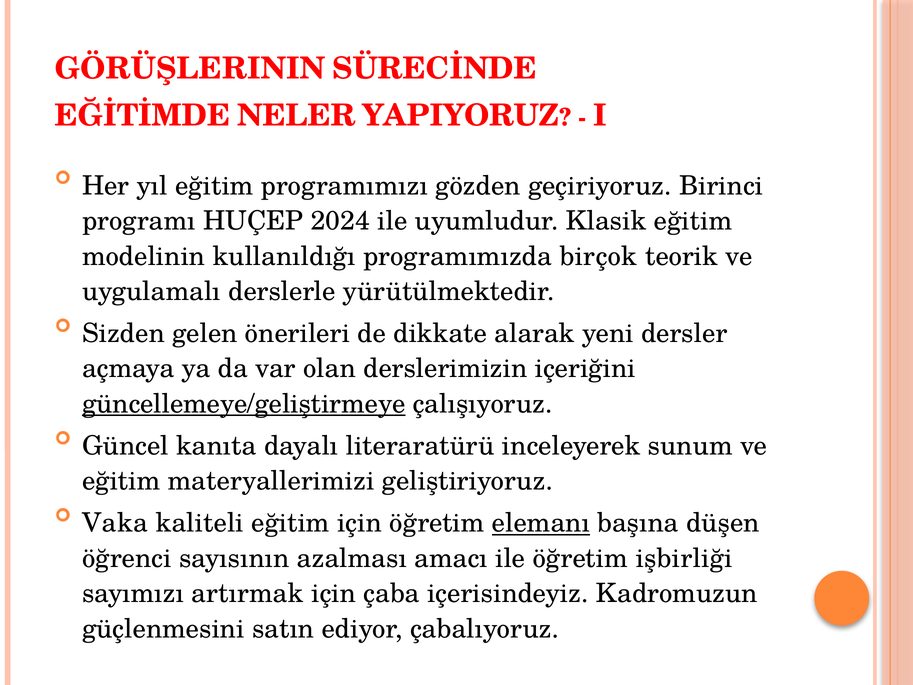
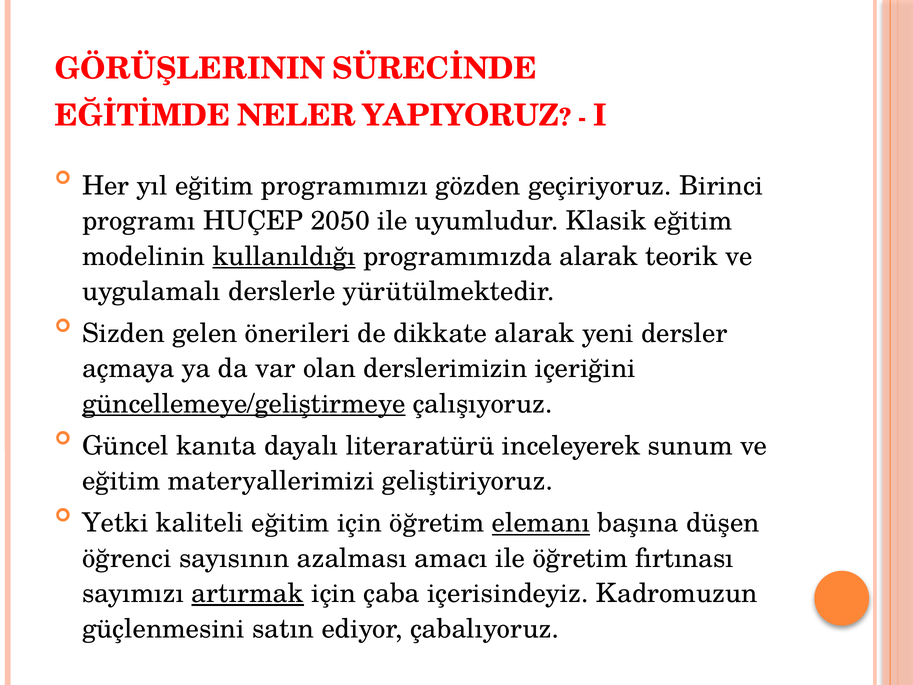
2024: 2024 -> 2050 (340, 221)
kullanıldığı underline: none -> present (284, 256)
programımızda birçok: birçok -> alarak (599, 256)
Vaka: Vaka -> Yetki (115, 523)
işbirliği: işbirliği -> fırtınası (684, 558)
artırmak underline: none -> present (248, 593)
